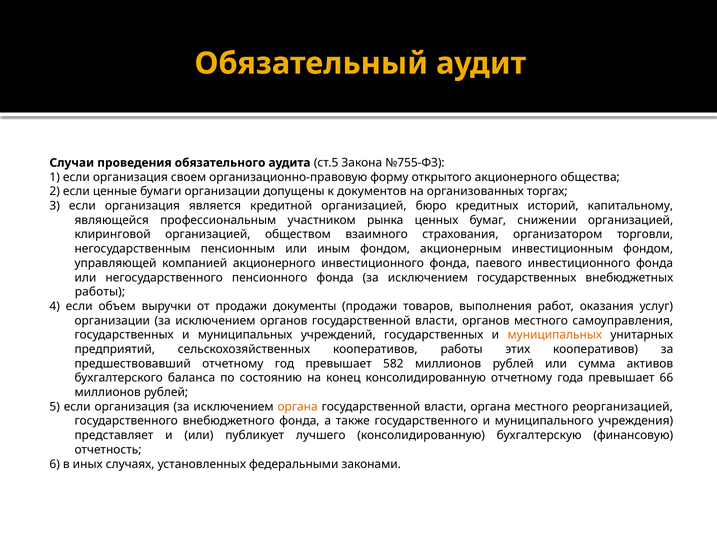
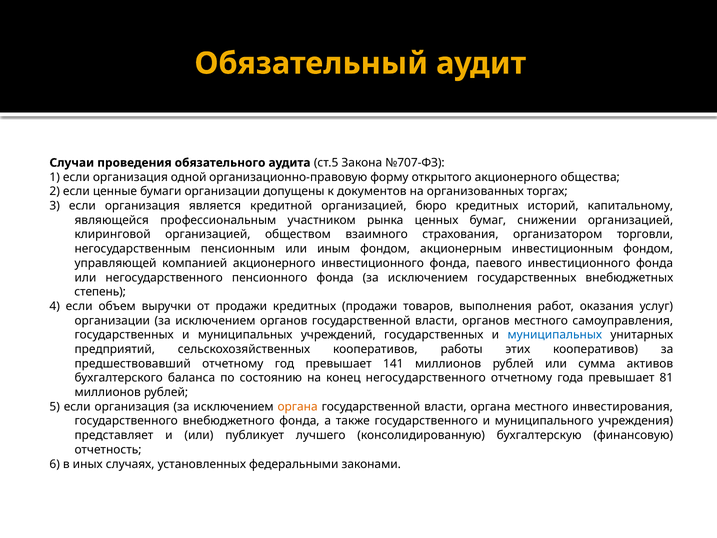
№755-ФЗ: №755-ФЗ -> №707-ФЗ (415, 163)
своем: своем -> одной (189, 177)
работы: работы -> степень (100, 292)
продажи документы: документы -> кредитных (305, 306)
муниципальных colour: orange -> blue (555, 335)
582: 582 -> 141 (393, 363)
конец консолидированную: консолидированную -> негосударственного (426, 378)
66: 66 -> 81 (666, 378)
реорганизацией: реорганизацией -> инвестирования (623, 406)
